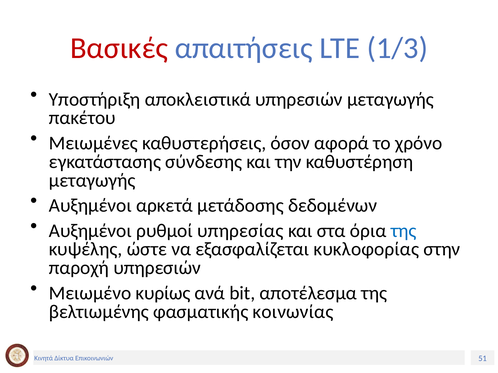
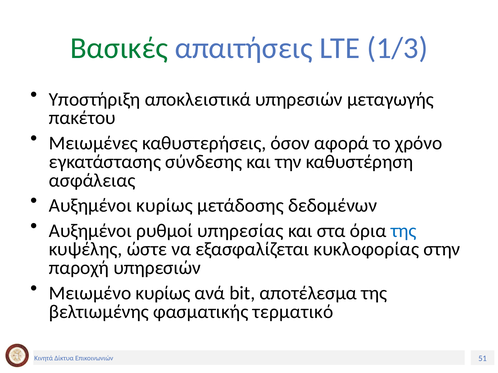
Βασικές colour: red -> green (119, 48)
μεταγωγής: μεταγωγής -> ασφάλειας (92, 181)
Αυξημένοι αρκετά: αρκετά -> κυρίως (164, 206)
κοινωνίας: κοινωνίας -> τερματικό (293, 312)
